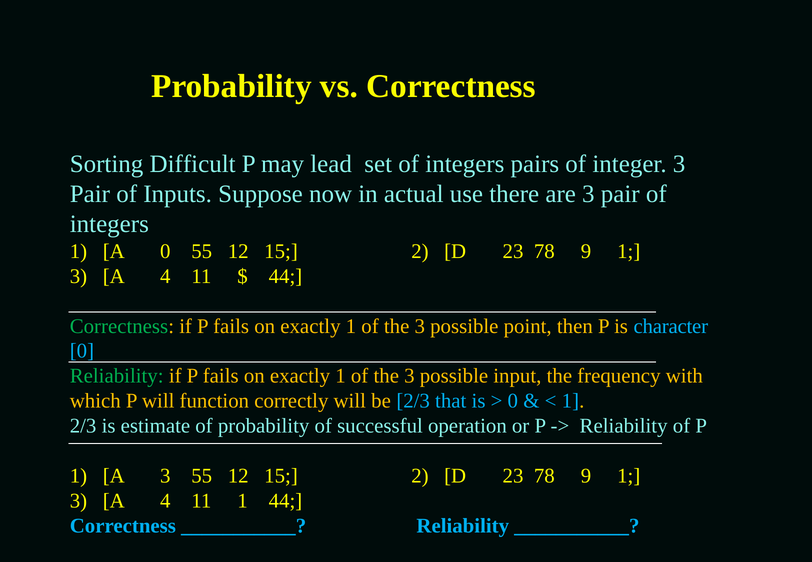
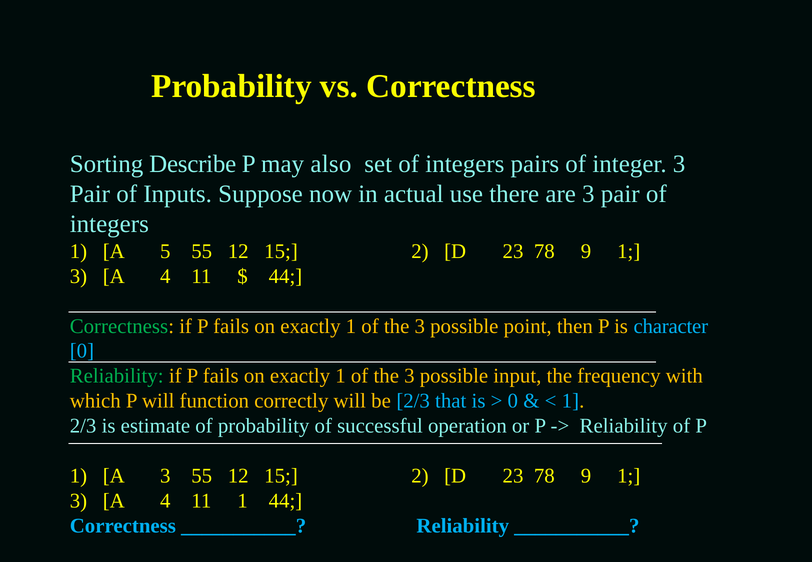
Difficult: Difficult -> Describe (193, 164)
lead: lead -> also (331, 164)
A 0: 0 -> 5 (165, 251)
